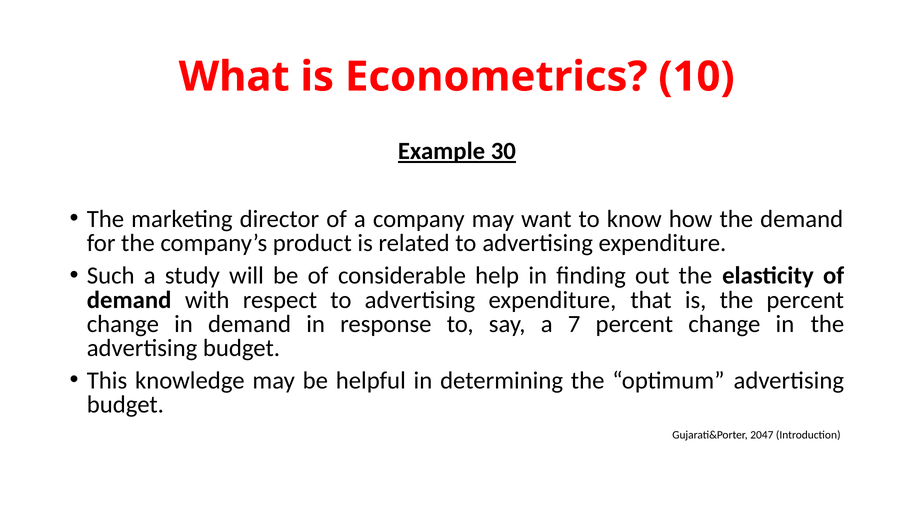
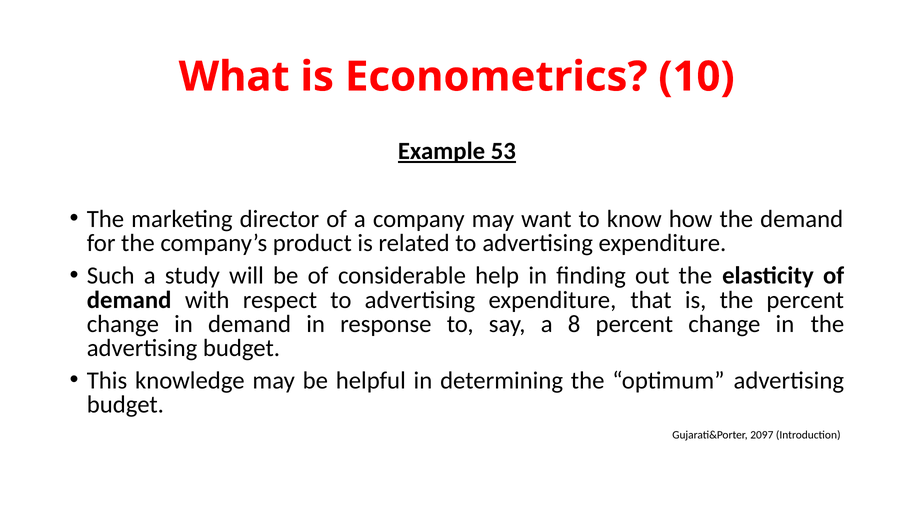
30: 30 -> 53 (503, 151)
7: 7 -> 8 (574, 324)
2047: 2047 -> 2097 (762, 435)
